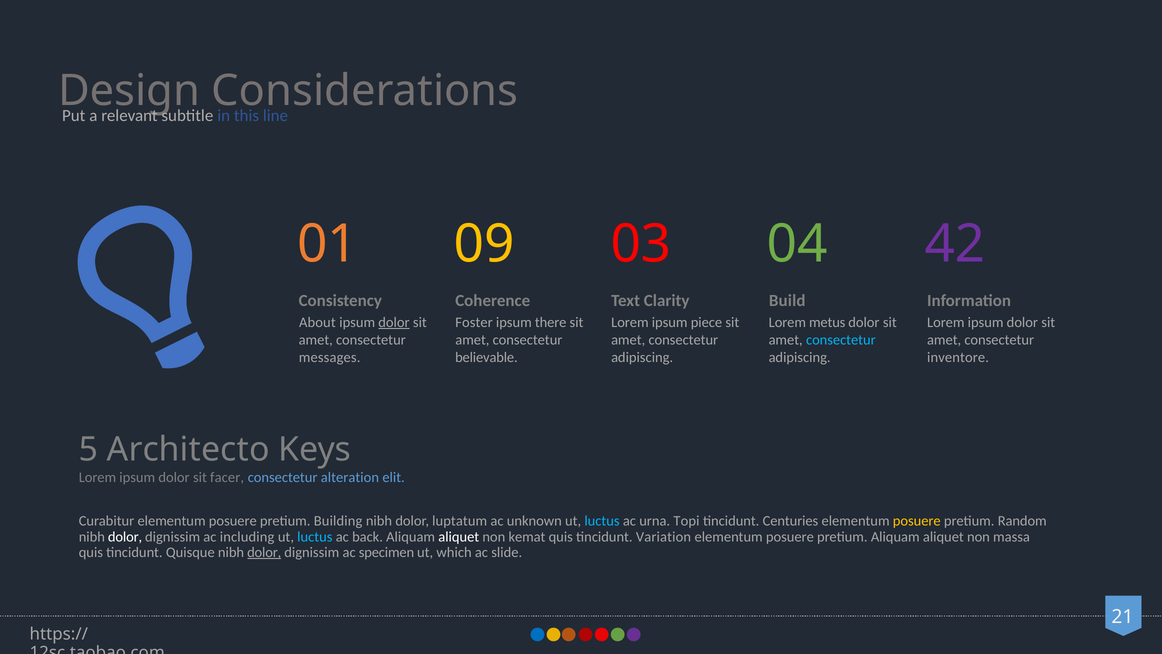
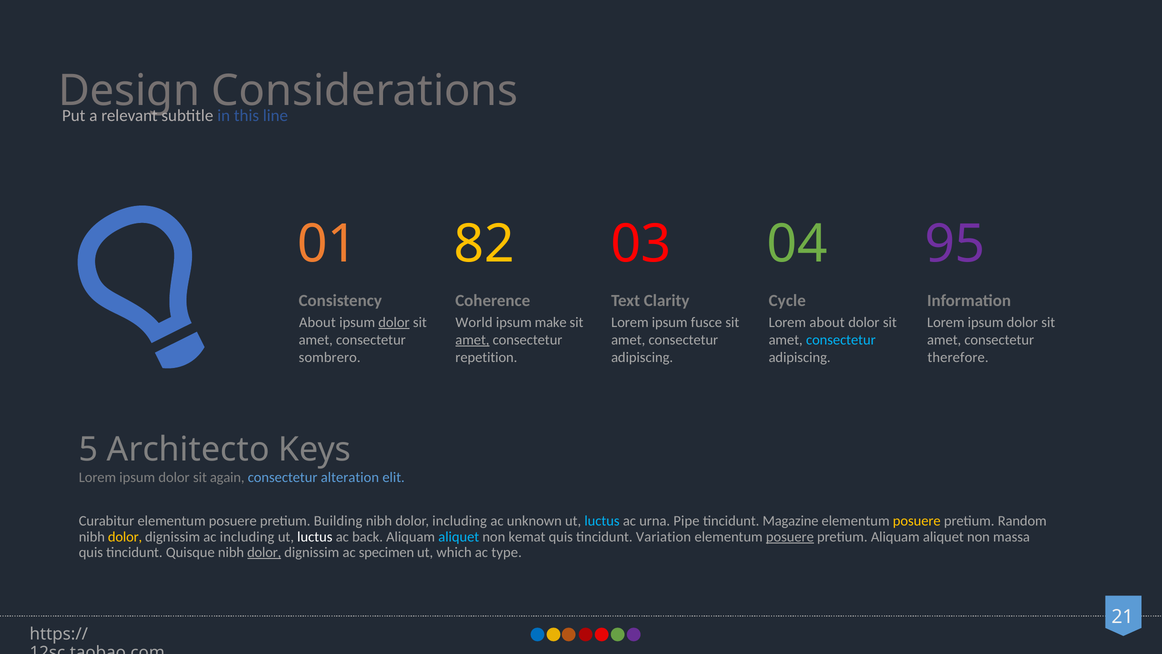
09: 09 -> 82 (484, 244)
42: 42 -> 95 (955, 244)
Build: Build -> Cycle (787, 301)
Foster: Foster -> World (474, 322)
there: there -> make (551, 322)
piece: piece -> fusce (706, 322)
Lorem metus: metus -> about (827, 322)
amet underline: none -> present (472, 340)
messages: messages -> sombrero (330, 357)
believable: believable -> repetition (486, 357)
inventore: inventore -> therefore (958, 357)
facer: facer -> again (227, 477)
dolor luptatum: luptatum -> including (460, 521)
Topi: Topi -> Pipe (686, 521)
Centuries: Centuries -> Magazine (791, 521)
dolor colour: white -> yellow (125, 536)
luctus colour: light blue -> white (315, 536)
aliquet colour: white -> light blue (459, 536)
posuere underline: none -> present (790, 536)
slide: slide -> type (507, 552)
